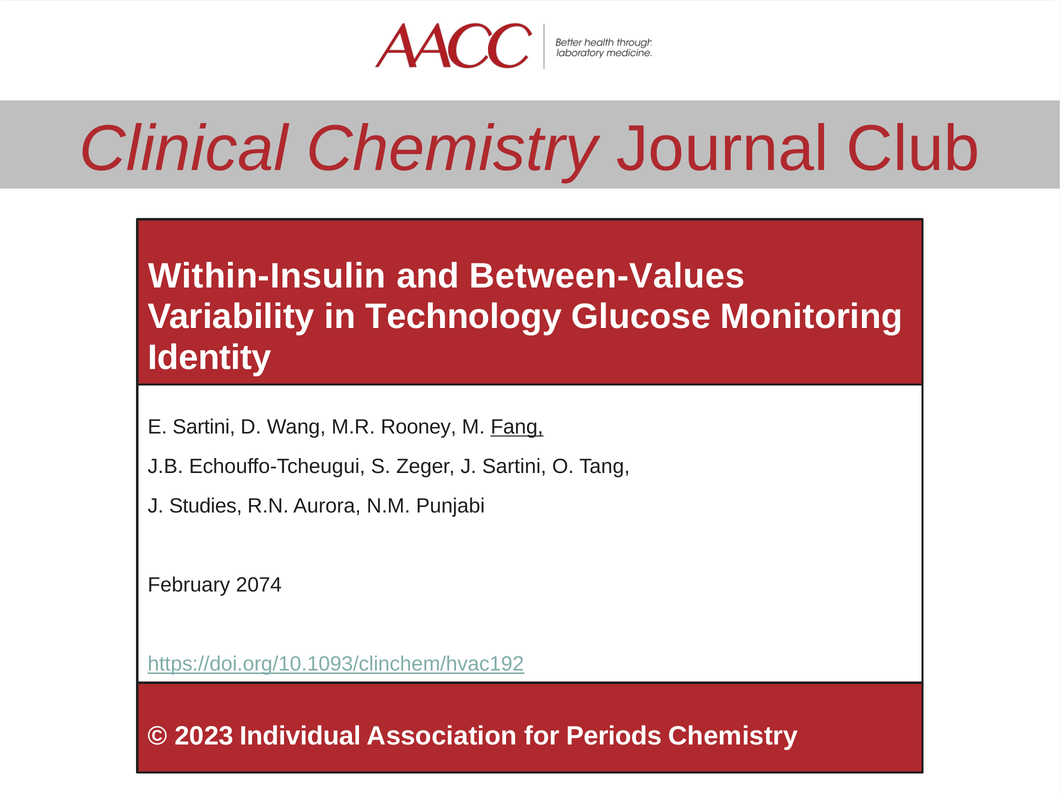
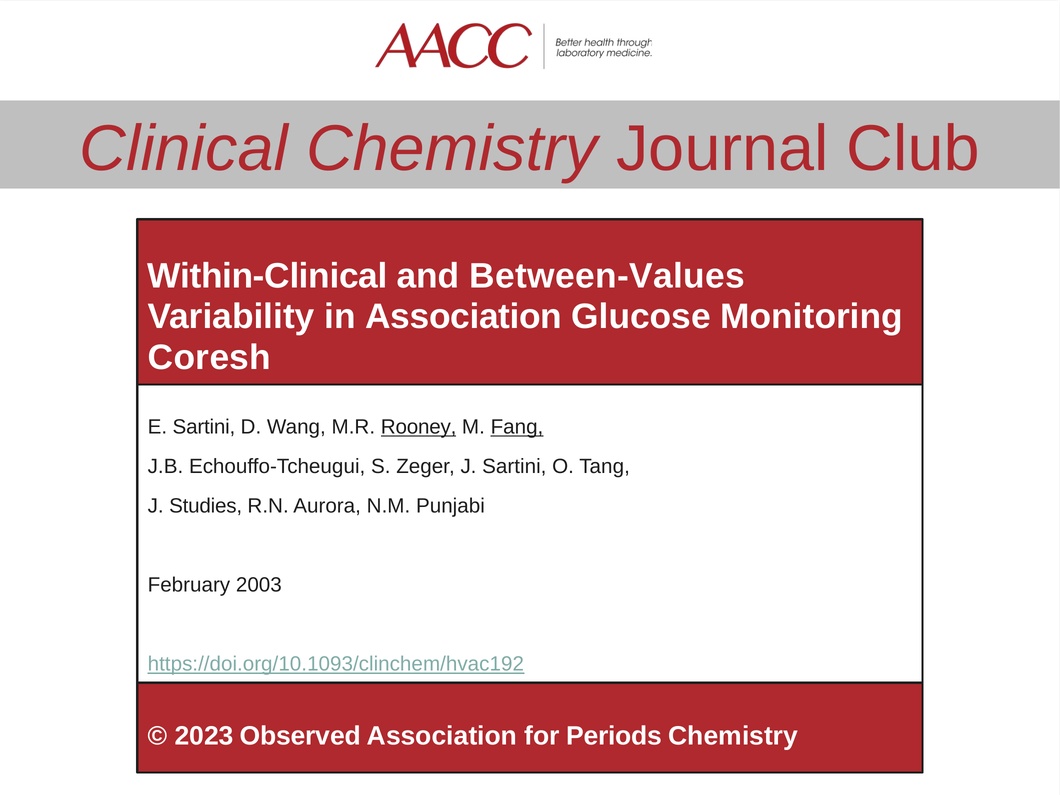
Within-Insulin: Within-Insulin -> Within-Clinical (267, 276)
in Technology: Technology -> Association (464, 317)
Identity: Identity -> Coresh (209, 357)
Rooney underline: none -> present (419, 427)
2074: 2074 -> 2003 (259, 585)
Individual: Individual -> Observed (300, 736)
